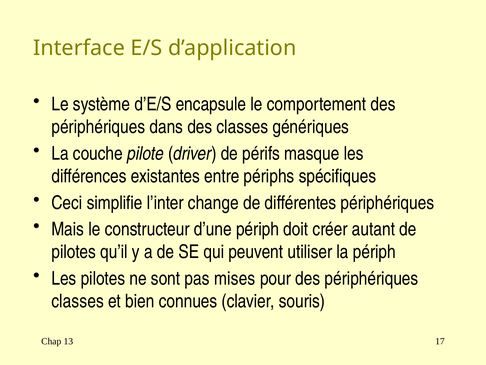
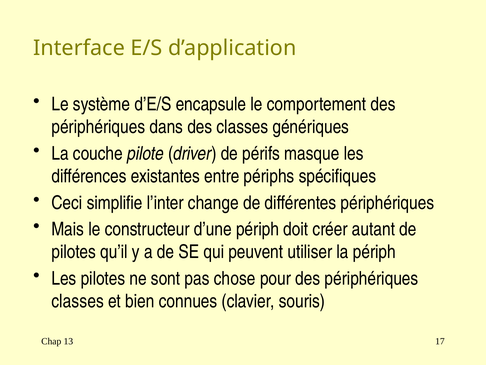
mises: mises -> chose (235, 278)
